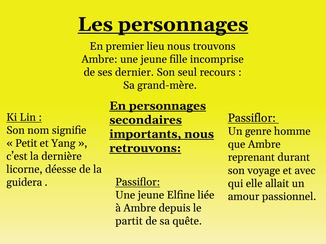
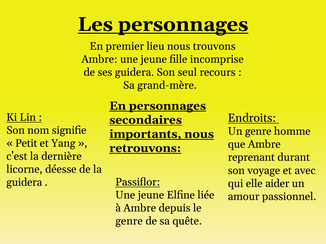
ses dernier: dernier -> guidera (135, 72)
Passiflor: Passiflor -> Endroits (252, 118)
allait: allait -> aider (277, 184)
partit: partit -> genre (129, 222)
